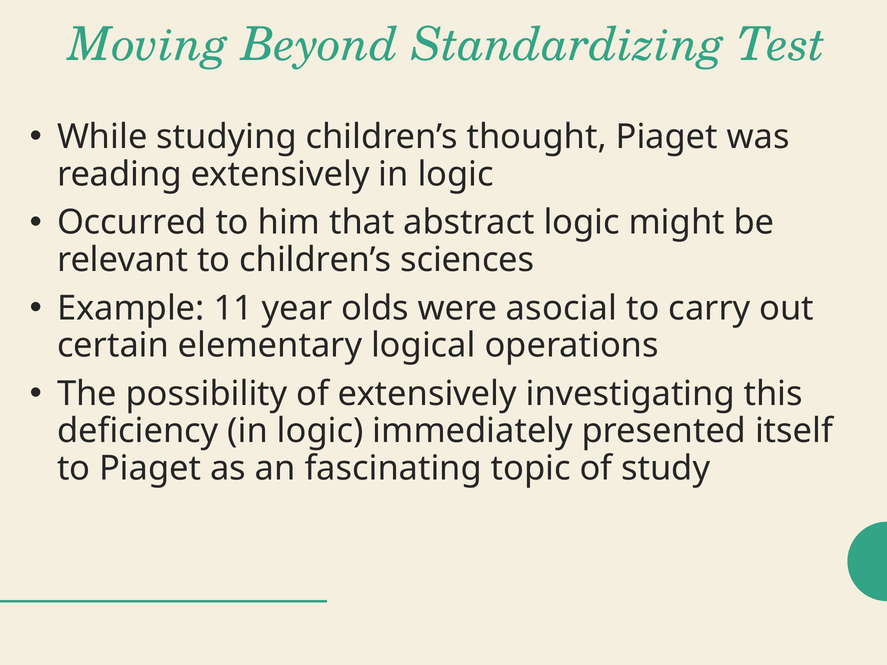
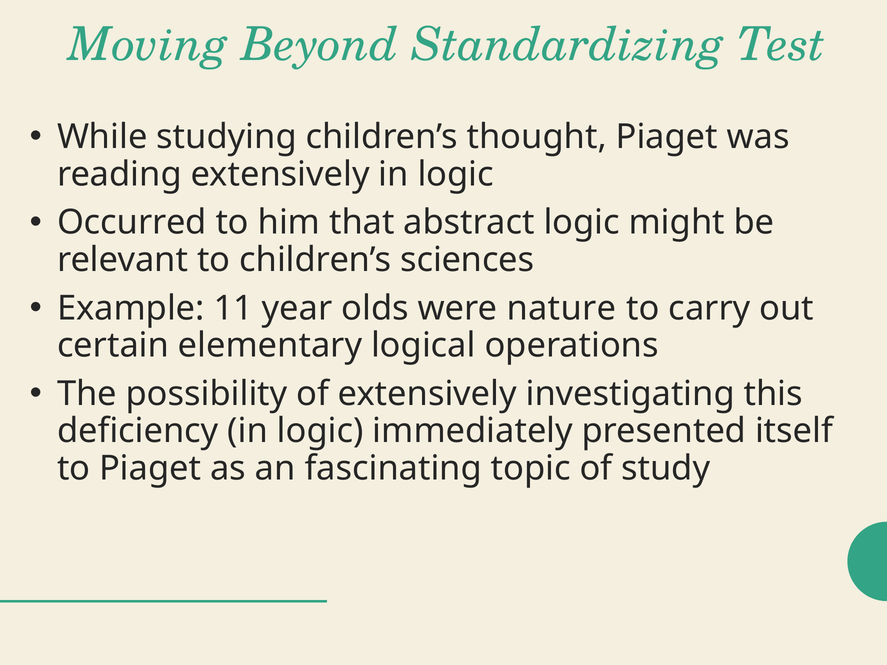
asocial: asocial -> nature (561, 308)
